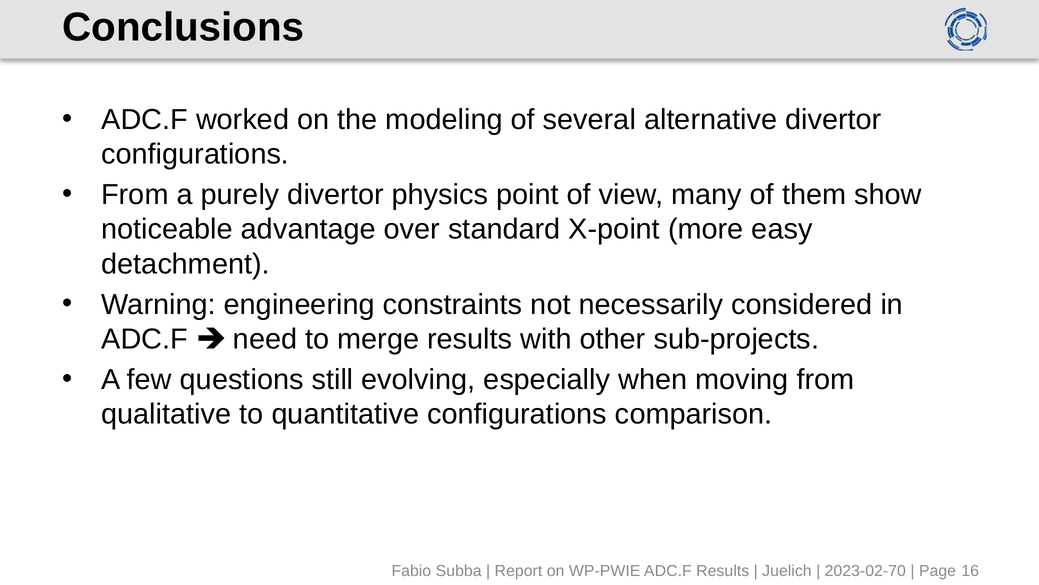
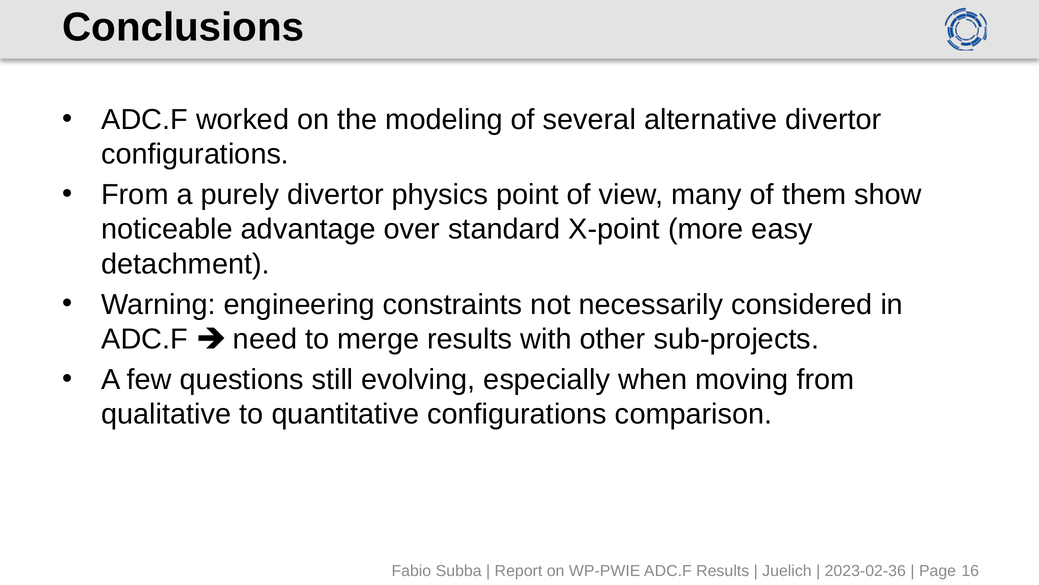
2023-02-70: 2023-02-70 -> 2023-02-36 (865, 570)
